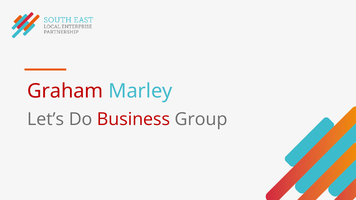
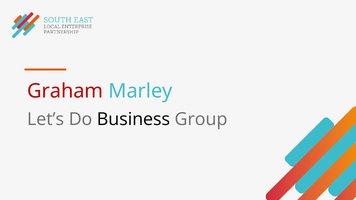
Business colour: red -> black (134, 119)
